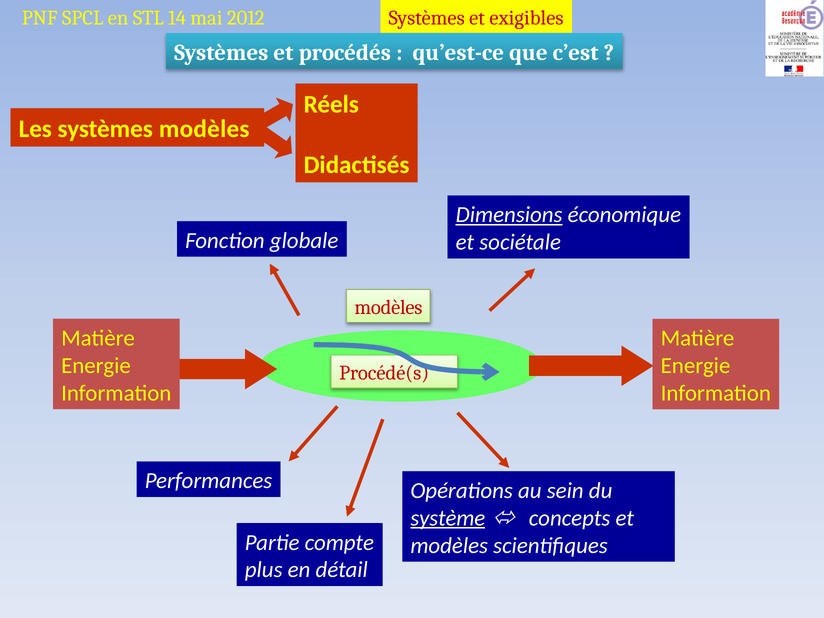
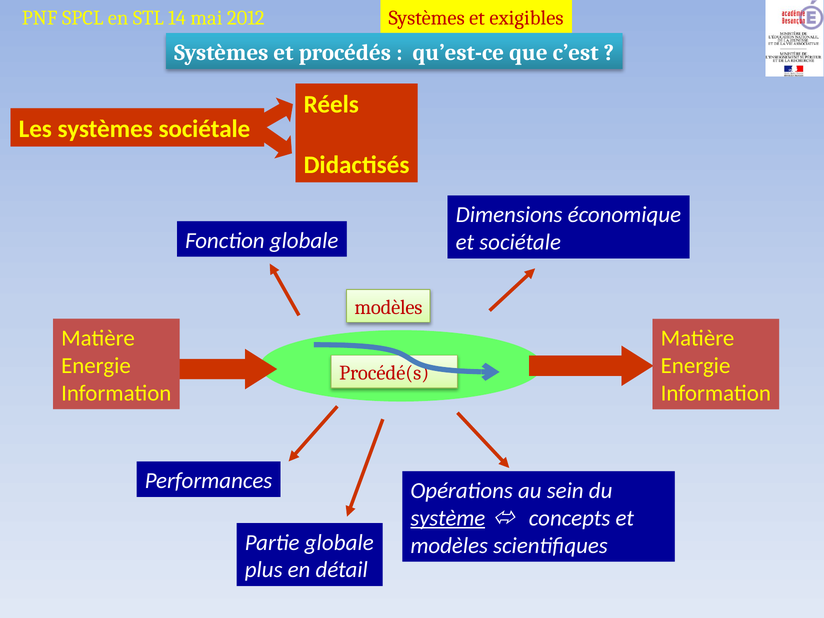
systèmes modèles: modèles -> sociétale (204, 129)
Dimensions underline: present -> none (509, 215)
Partie compte: compte -> globale (339, 542)
